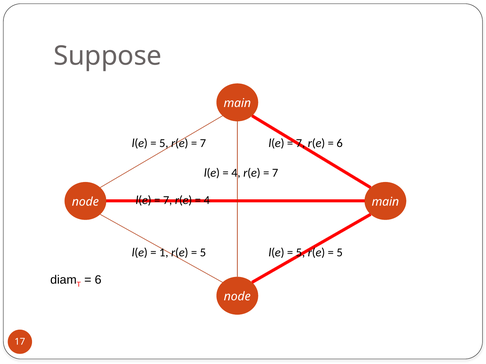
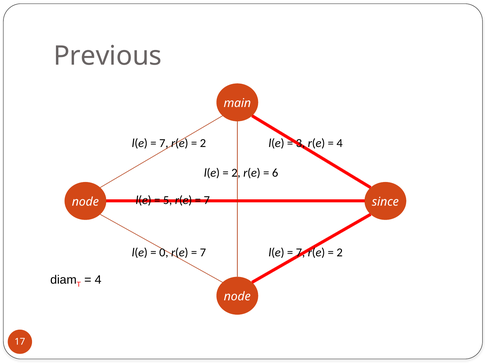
Suppose: Suppose -> Previous (108, 56)
5: 5 -> 7 (164, 143)
7: 7 -> 2 (203, 143)
7: 7 -> 3 (300, 143)
6: 6 -> 4 (340, 143)
4: 4 -> 2 (236, 173)
7: 7 -> 6 (275, 173)
7: 7 -> 5 (168, 200)
4: 4 -> 7 (207, 200)
main: main -> since (385, 202)
1: 1 -> 0 (164, 253)
5: 5 -> 7 (203, 253)
5: 5 -> 7 (300, 253)
5: 5 -> 2 (340, 253)
6: 6 -> 4 (98, 280)
